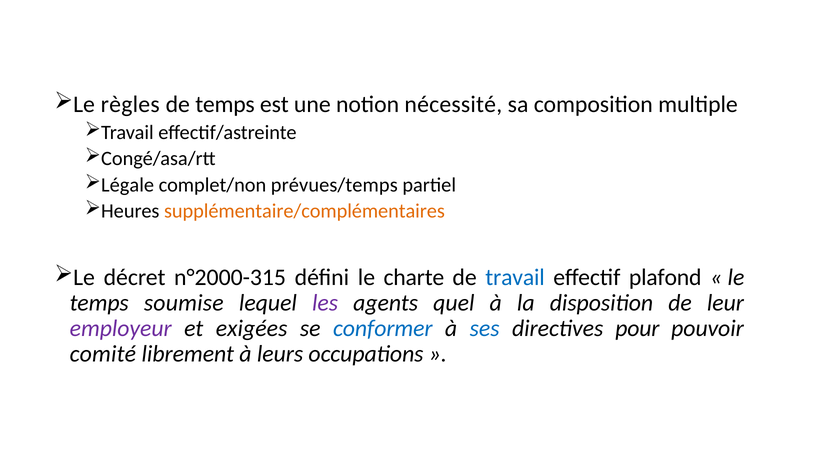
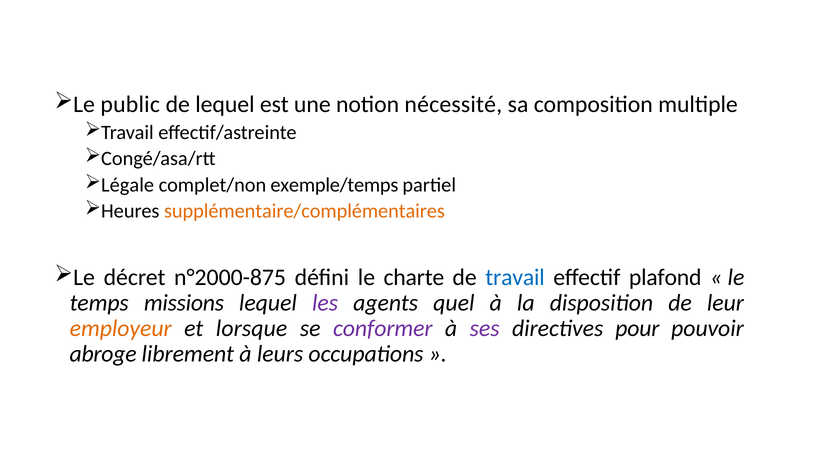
règles: règles -> public (130, 104)
de temps: temps -> lequel (225, 104)
prévues/temps: prévues/temps -> exemple/temps (334, 185)
n°2000-315: n°2000-315 -> n°2000-875 (230, 277)
soumise: soumise -> missions (184, 303)
employeur colour: purple -> orange (121, 328)
exigées: exigées -> lorsque (252, 328)
conformer colour: blue -> purple (383, 328)
ses colour: blue -> purple (485, 328)
comité: comité -> abroge (103, 354)
